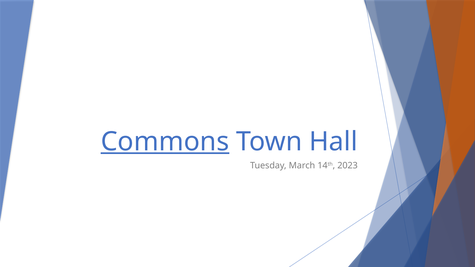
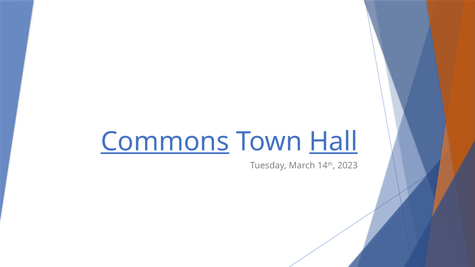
Hall underline: none -> present (333, 142)
